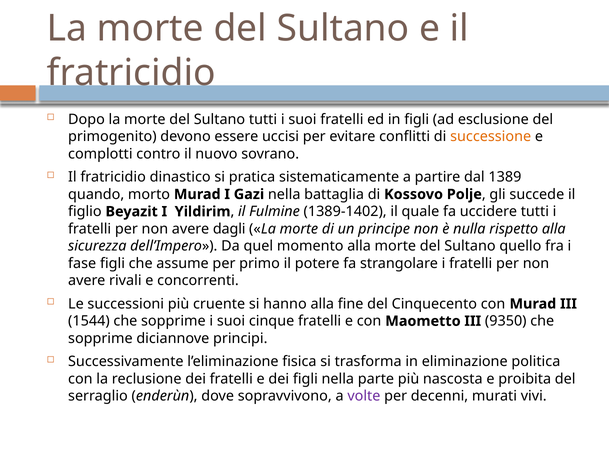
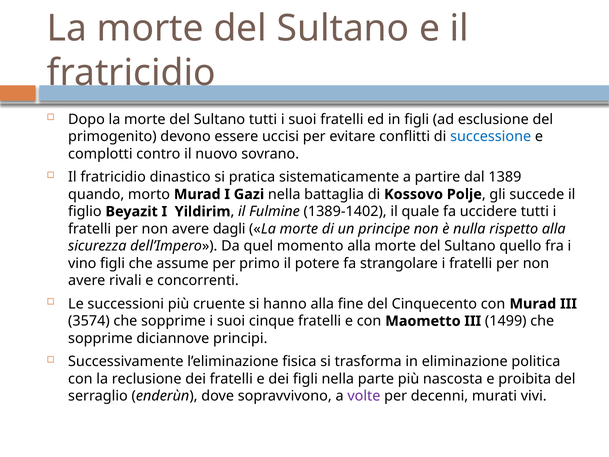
successione colour: orange -> blue (491, 136)
fase: fase -> vino (82, 263)
1544: 1544 -> 3574 (89, 321)
9350: 9350 -> 1499 (506, 321)
